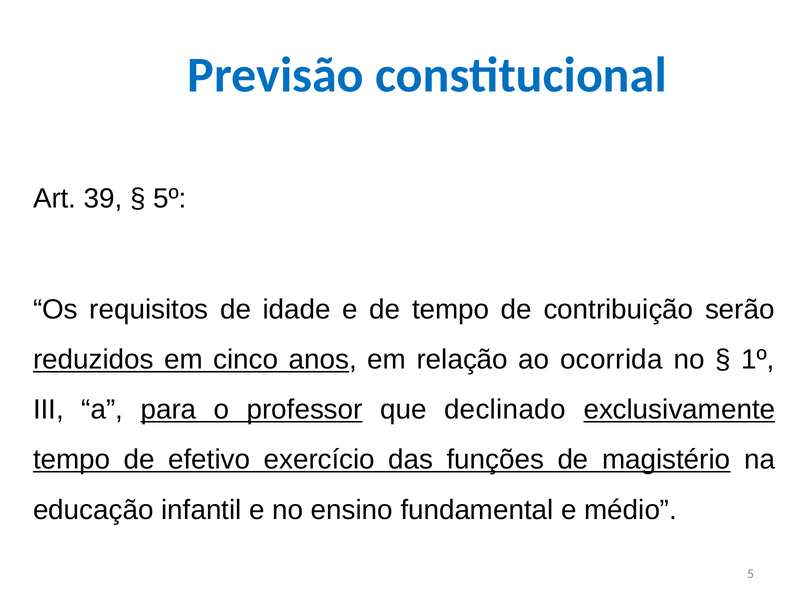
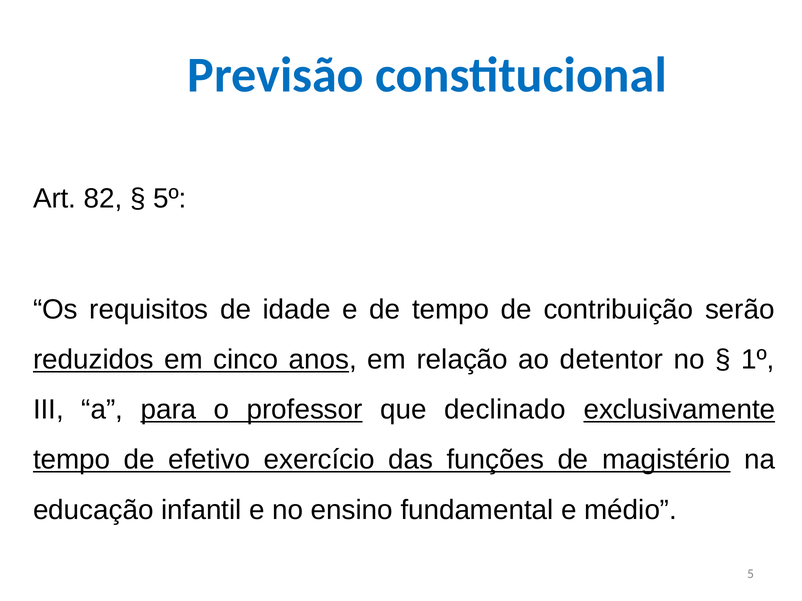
39: 39 -> 82 (103, 199)
ocorrida: ocorrida -> detentor (612, 360)
